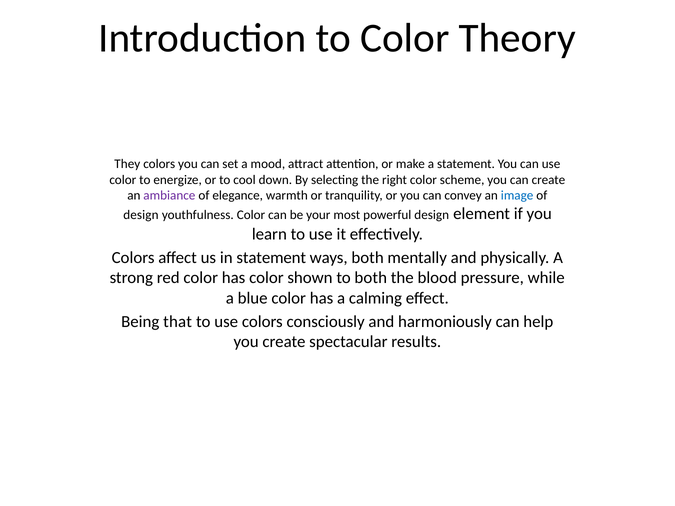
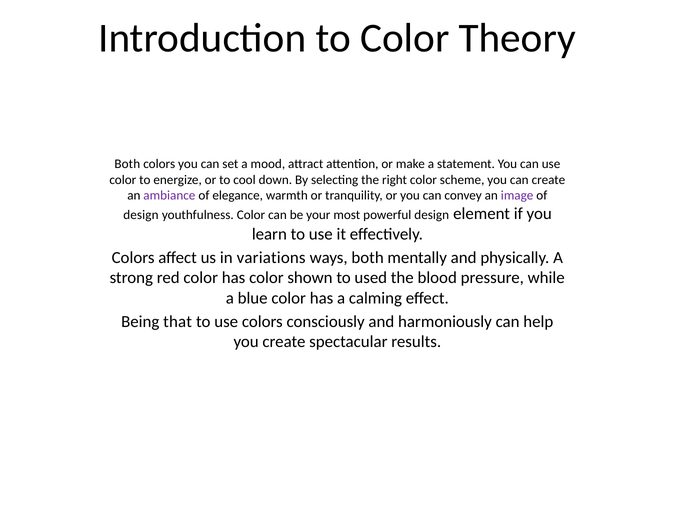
They: They -> Both (127, 164)
image colour: blue -> purple (517, 196)
in statement: statement -> variations (271, 258)
to both: both -> used (371, 278)
